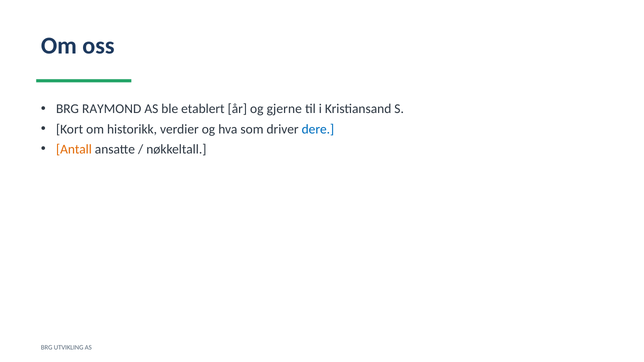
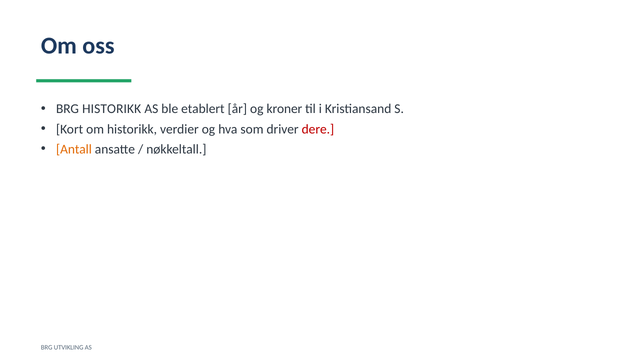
BRG RAYMOND: RAYMOND -> HISTORIKK (112, 109)
gjerne: gjerne -> kroner (284, 109)
dere colour: blue -> red (318, 129)
